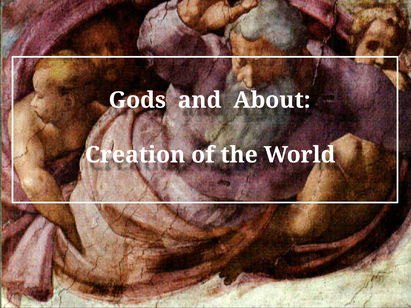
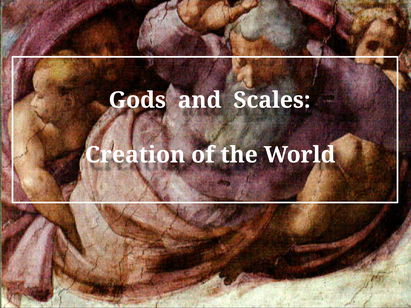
About: About -> Scales (272, 100)
